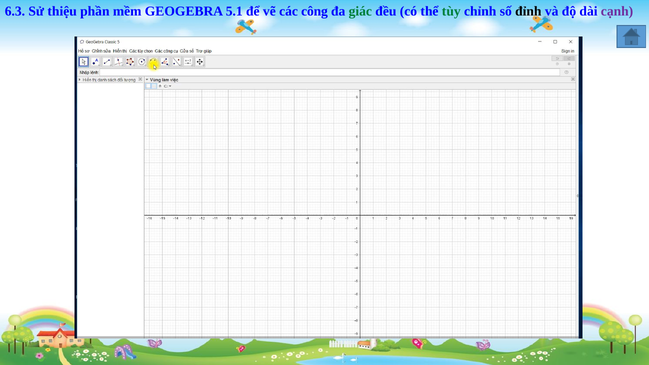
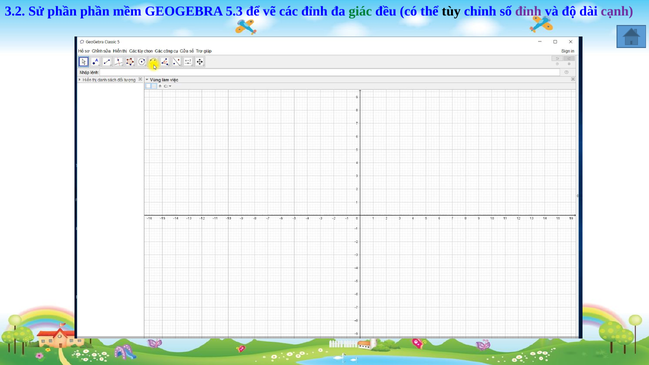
6.3: 6.3 -> 3.2 (15, 11)
Sử thiệu: thiệu -> phần (62, 11)
5.1: 5.1 -> 5.3 (234, 11)
các công: công -> đỉnh (314, 11)
tùy colour: green -> black (451, 11)
đỉnh colour: black -> purple (528, 11)
